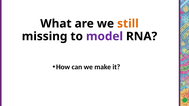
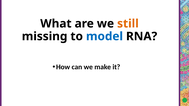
model colour: purple -> blue (104, 36)
